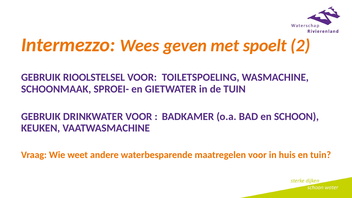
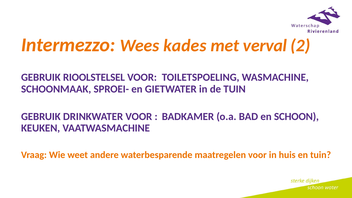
geven: geven -> kades (185, 46)
spoelt: spoelt -> verval (265, 46)
